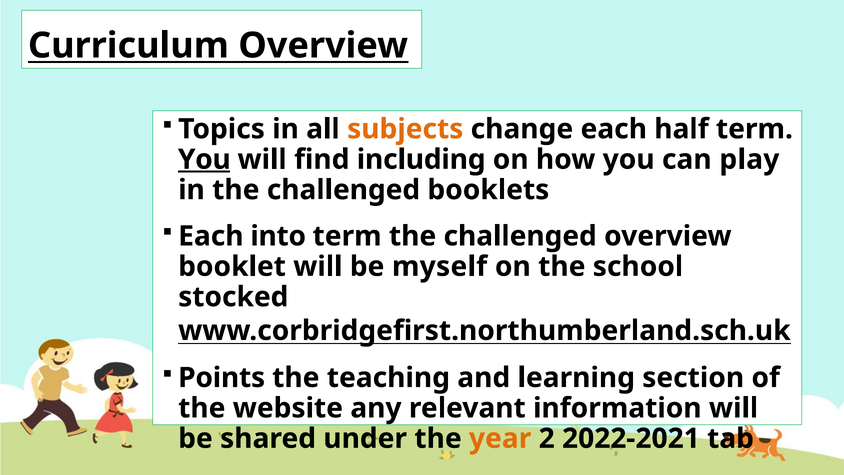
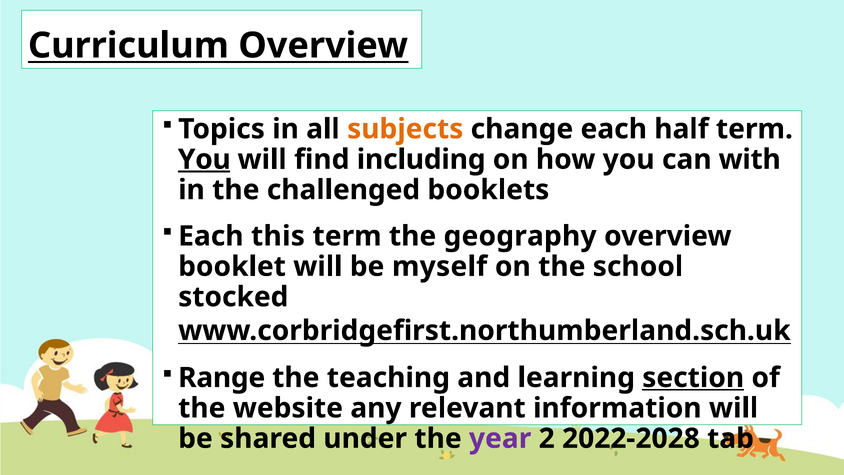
play: play -> with (750, 159)
into: into -> this (278, 236)
term the challenged: challenged -> geography (520, 236)
Points: Points -> Range (222, 378)
section underline: none -> present (693, 378)
year colour: orange -> purple (500, 438)
2022-2021: 2022-2021 -> 2022-2028 (631, 438)
